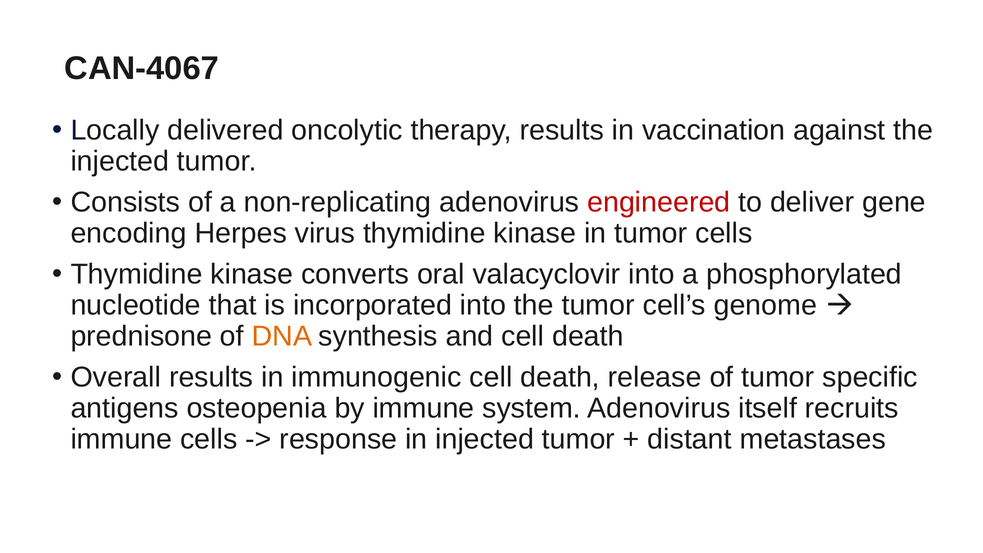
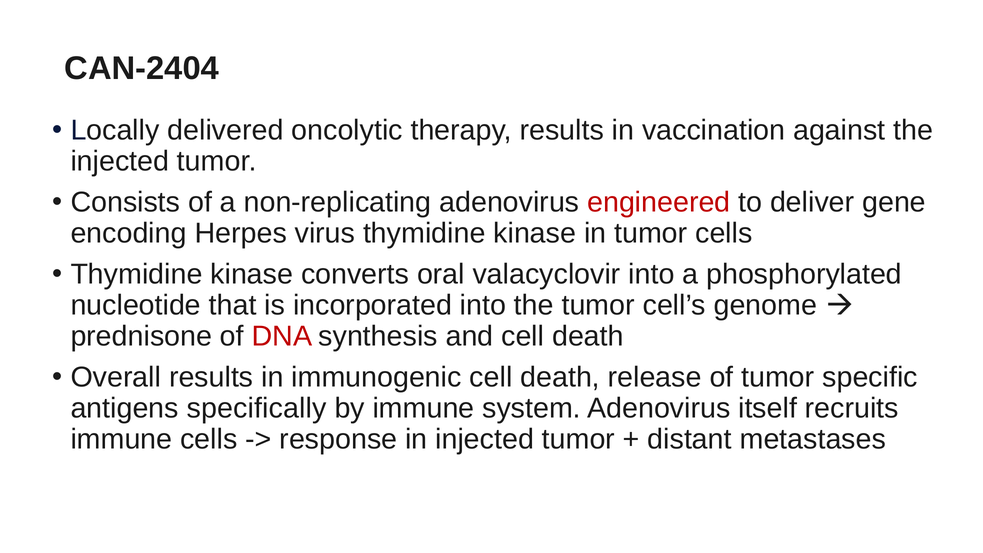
CAN-4067: CAN-4067 -> CAN-2404 (142, 68)
DNA colour: orange -> red (282, 336)
osteopenia: osteopenia -> specifically (257, 408)
